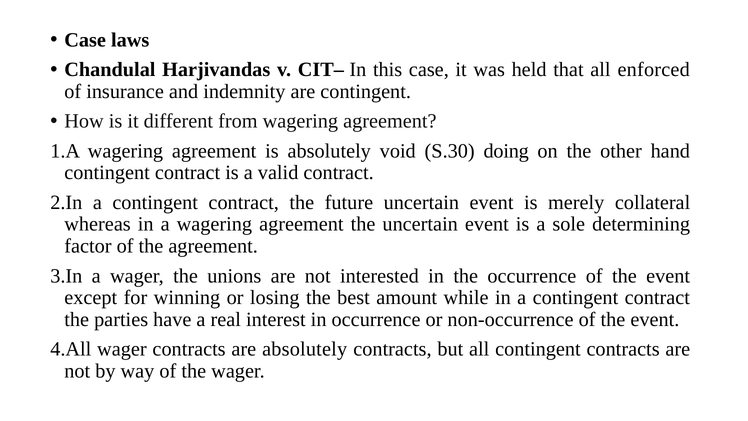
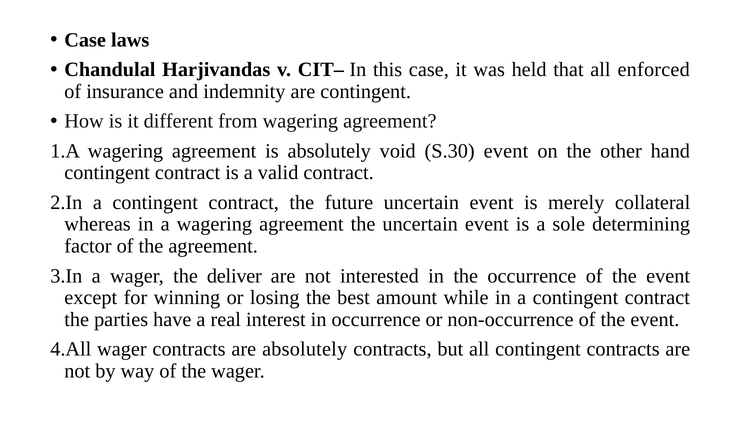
S.30 doing: doing -> event (506, 151)
unions: unions -> deliver (234, 276)
